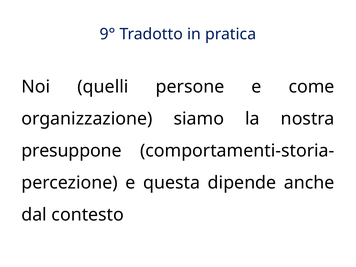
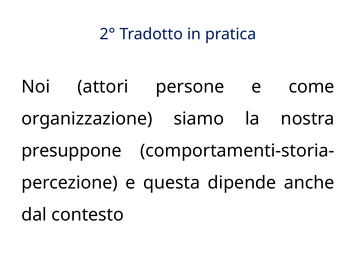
9°: 9° -> 2° (108, 34)
quelli: quelli -> attori (103, 87)
